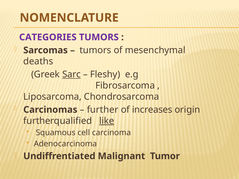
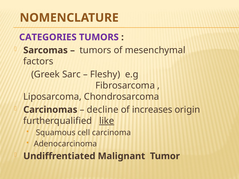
deaths: deaths -> factors (38, 61)
Sarc underline: present -> none (71, 74)
further: further -> decline (103, 110)
